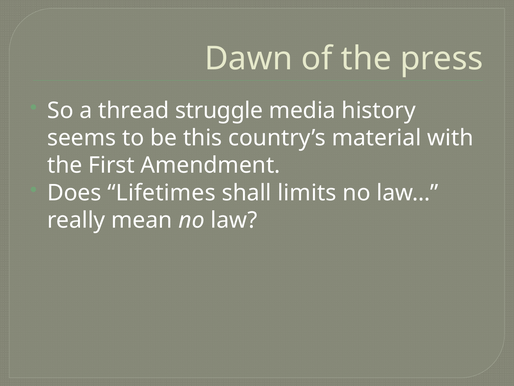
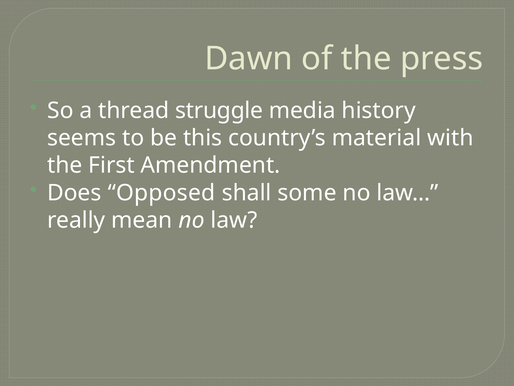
Lifetimes: Lifetimes -> Opposed (162, 193)
limits: limits -> some (307, 193)
